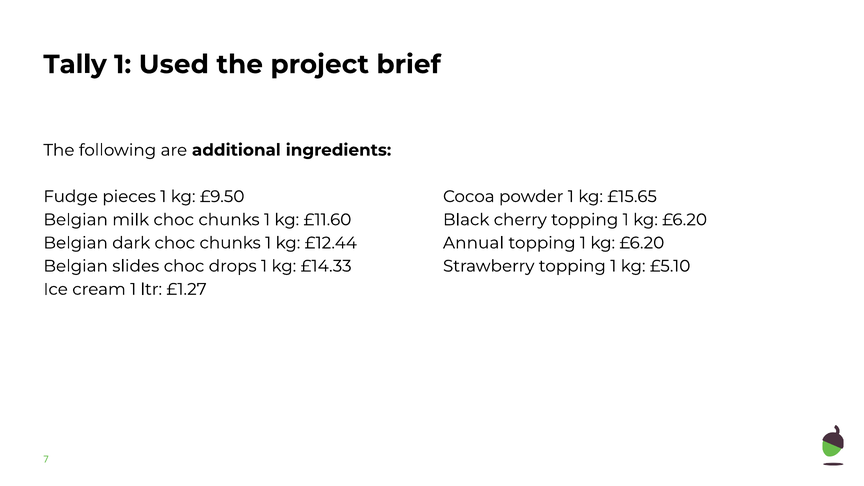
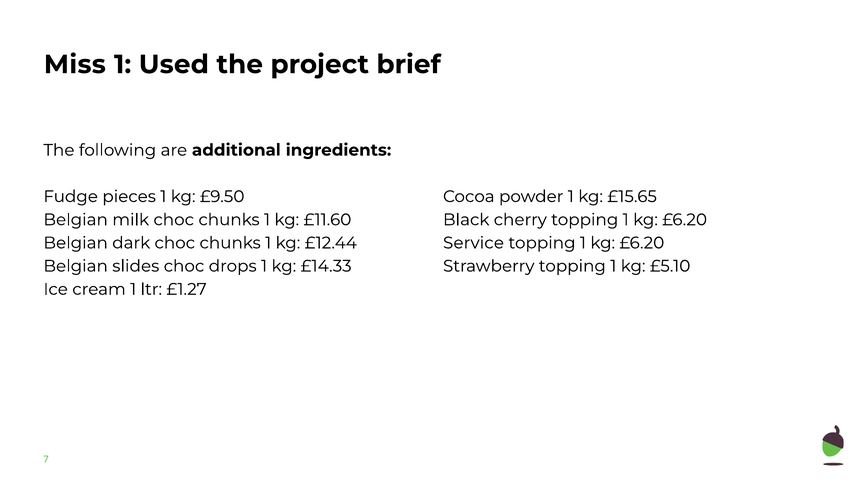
Tally: Tally -> Miss (75, 64)
Annual: Annual -> Service (473, 243)
